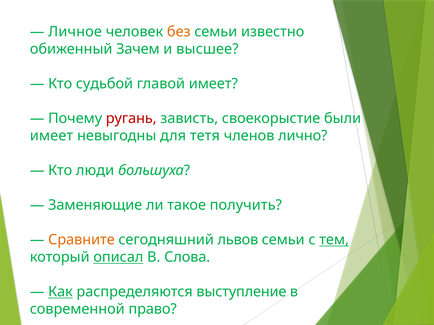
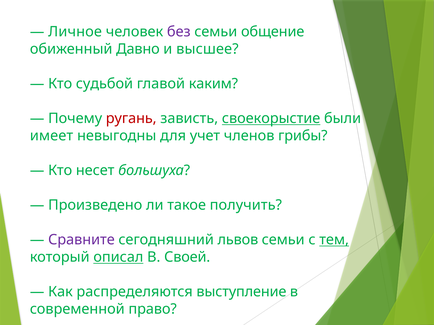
без colour: orange -> purple (179, 32)
известно: известно -> общение (273, 32)
Зачем: Зачем -> Давно (138, 49)
главой имеет: имеет -> каким (213, 84)
своекорыстие underline: none -> present (271, 119)
тетя: тетя -> учет (205, 136)
лично: лично -> грибы (303, 136)
люди: люди -> несет (95, 171)
Заменяющие: Заменяющие -> Произведено (95, 205)
Сравните colour: orange -> purple (81, 240)
Слова: Слова -> Своей (187, 258)
Как underline: present -> none (60, 292)
